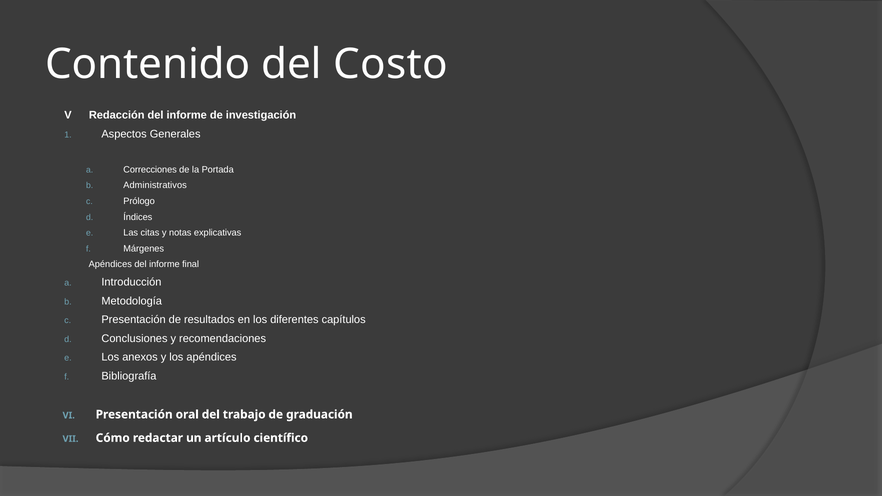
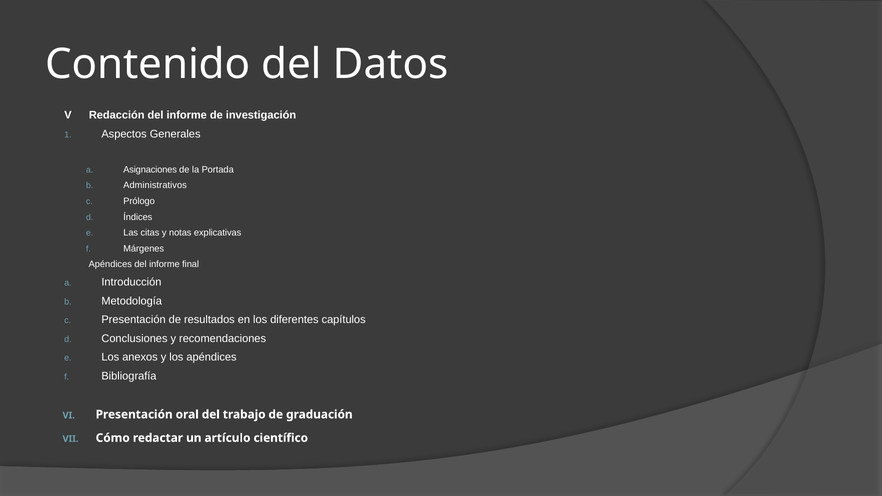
Costo: Costo -> Datos (391, 64)
Correcciones: Correcciones -> Asignaciones (150, 170)
